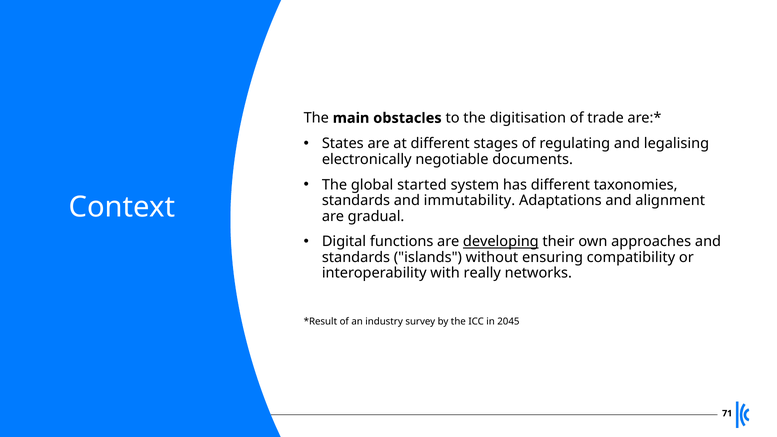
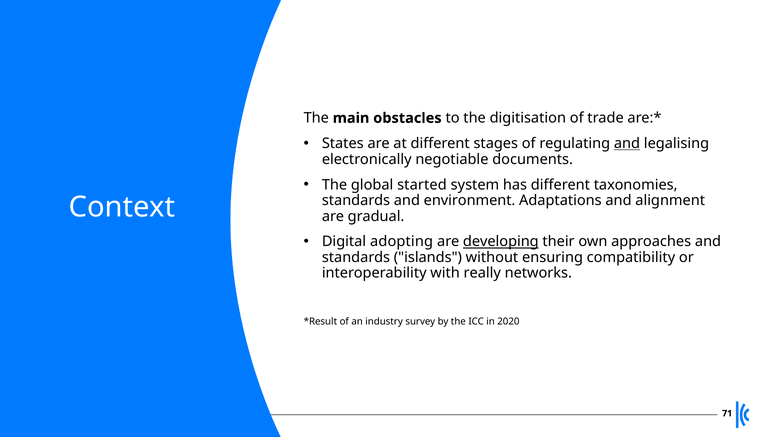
and underline: none -> present (627, 144)
immutability: immutability -> environment (470, 200)
functions: functions -> adopting (402, 242)
2045: 2045 -> 2020 (508, 321)
